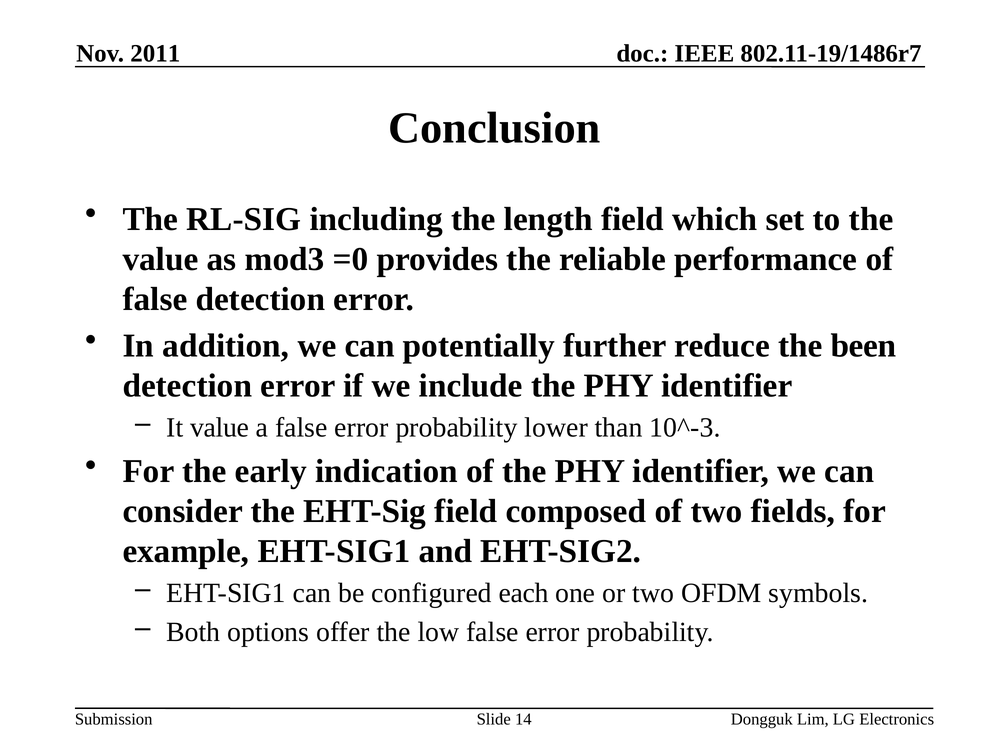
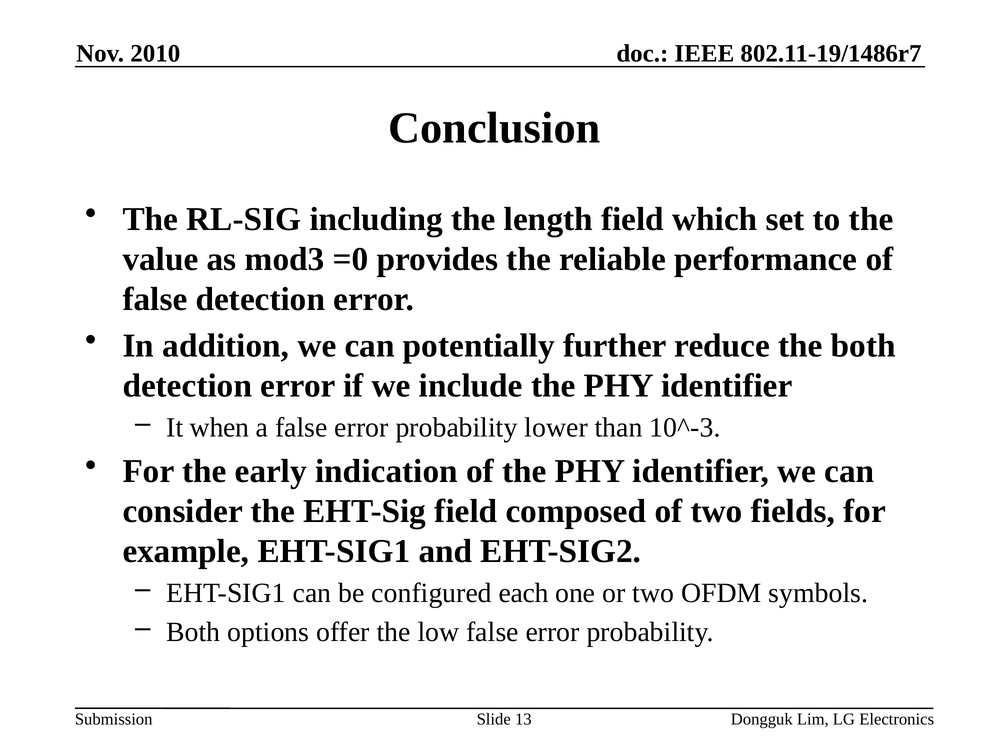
2011: 2011 -> 2010 (155, 53)
the been: been -> both (863, 346)
It value: value -> when (220, 428)
14: 14 -> 13 (523, 719)
